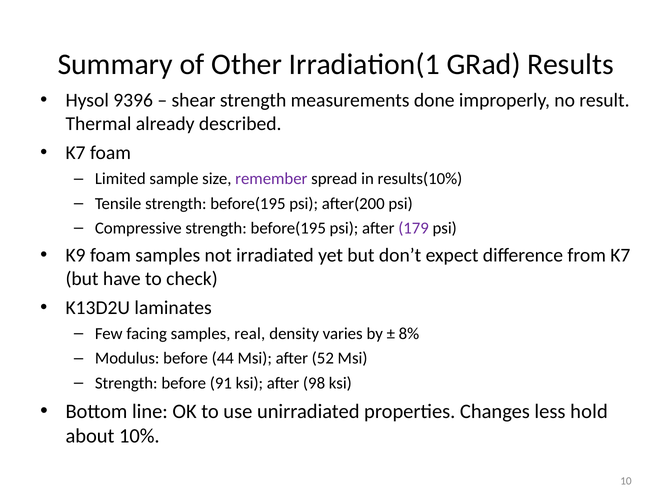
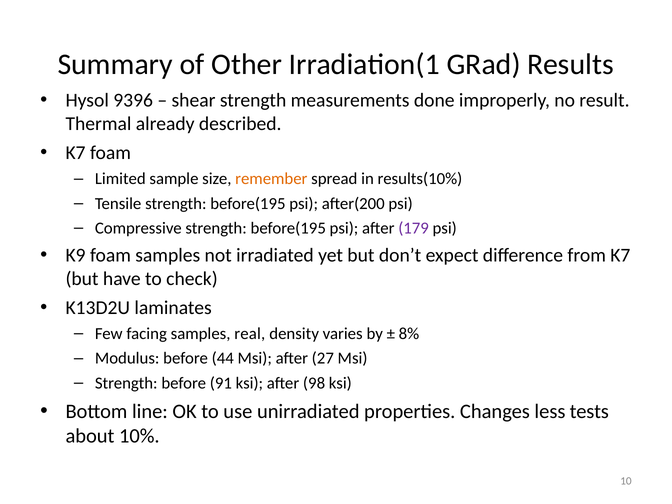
remember colour: purple -> orange (271, 179)
52: 52 -> 27 (323, 358)
hold: hold -> tests (589, 411)
